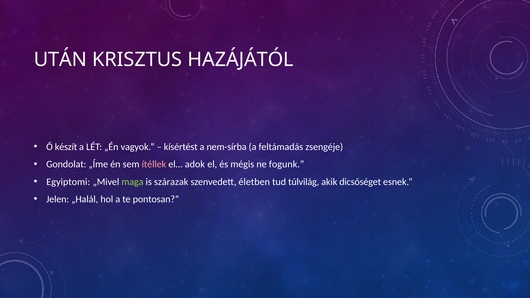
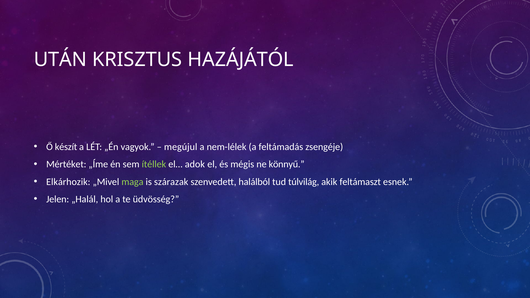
kísértést: kísértést -> megújul (181, 147)
nem-sírba: nem-sírba -> nem-lélek (227, 147)
Gondolat: Gondolat -> Mértéket (66, 164)
ítéllek colour: pink -> light green (154, 164)
fogunk: fogunk -> könnyű (287, 164)
Egyiptomi: Egyiptomi -> Elkárhozik (68, 182)
életben: életben -> halálból (254, 182)
dicsőséget: dicsőséget -> feltámaszt (360, 182)
pontosan: pontosan -> üdvösség (156, 199)
